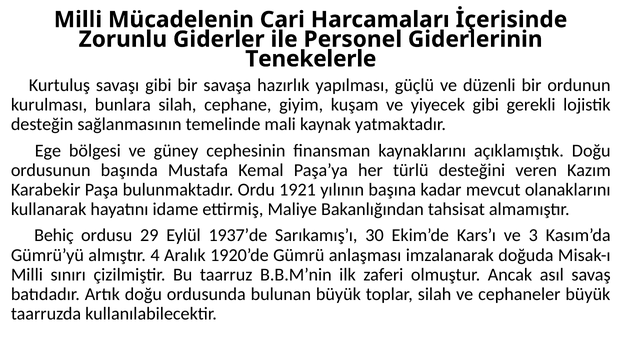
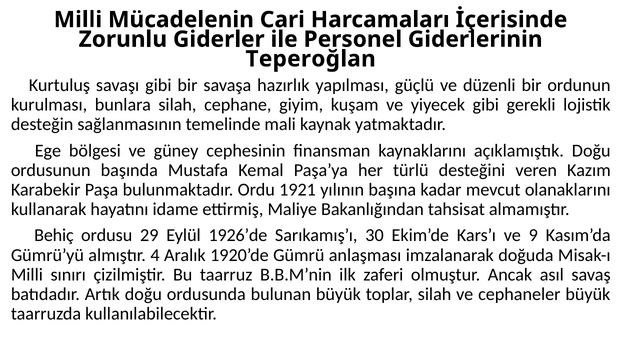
Tenekelerle: Tenekelerle -> Teperoğlan (311, 59)
1937’de: 1937’de -> 1926’de (238, 235)
3: 3 -> 9 (533, 235)
